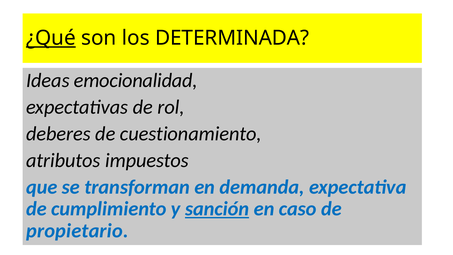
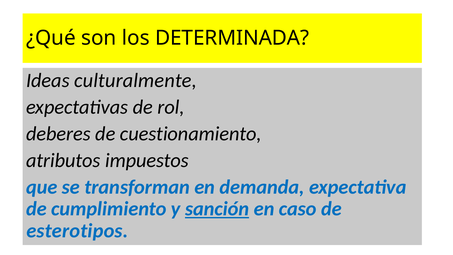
¿Qué underline: present -> none (51, 38)
emocionalidad: emocionalidad -> culturalmente (136, 80)
propietario: propietario -> esterotipos (77, 231)
